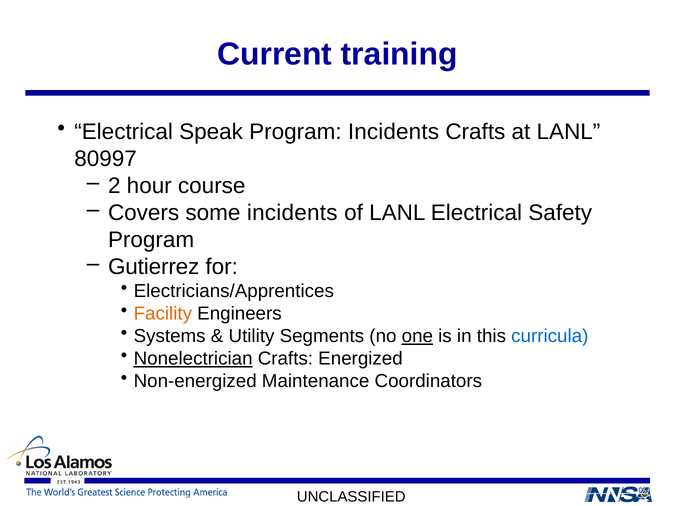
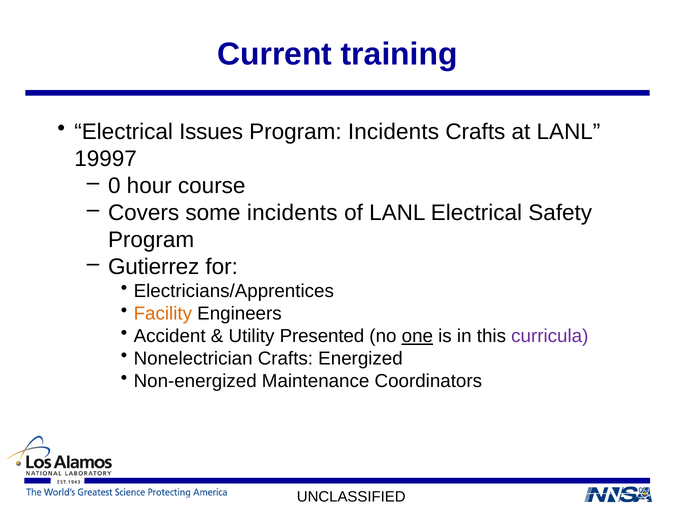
Speak: Speak -> Issues (211, 132)
80997: 80997 -> 19997 (106, 159)
2: 2 -> 0 (114, 186)
Systems: Systems -> Accident (170, 336)
Segments: Segments -> Presented (322, 336)
curricula colour: blue -> purple (550, 336)
Nonelectrician underline: present -> none (193, 359)
